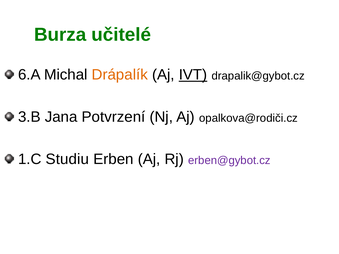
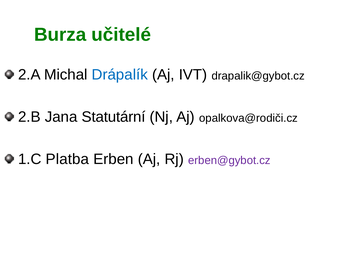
6.A: 6.A -> 2.A (29, 75)
Drápalík colour: orange -> blue (120, 75)
IVT underline: present -> none (193, 75)
3.B: 3.B -> 2.B (29, 117)
Potvrzení: Potvrzení -> Statutární (114, 117)
Studiu: Studiu -> Platba (67, 159)
